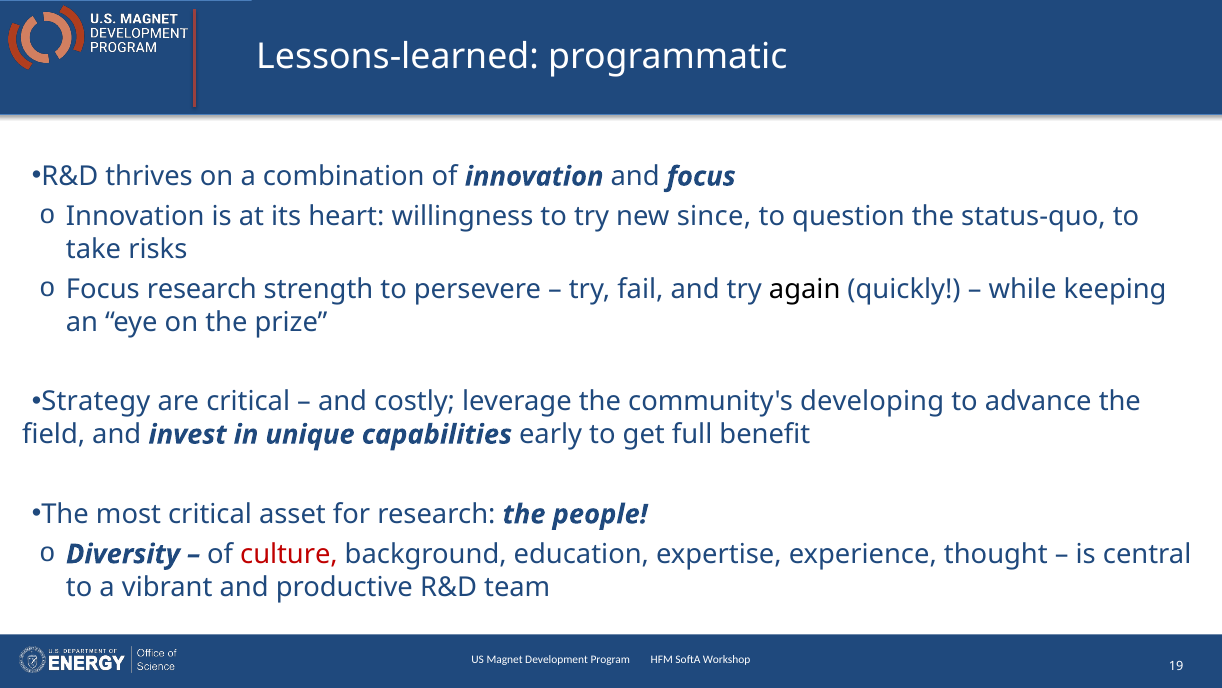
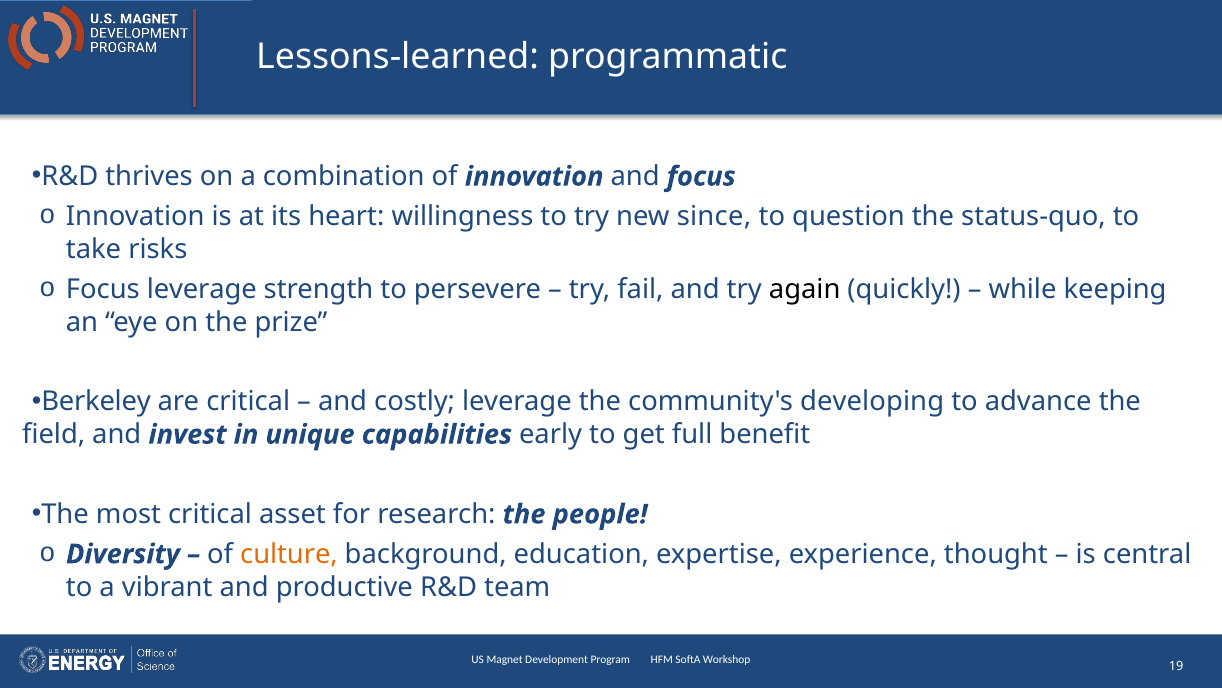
Focus research: research -> leverage (202, 289)
Strategy: Strategy -> Berkeley (96, 401)
culture colour: red -> orange (289, 554)
